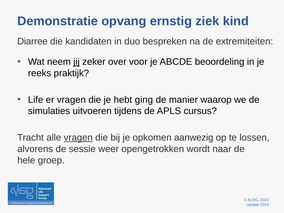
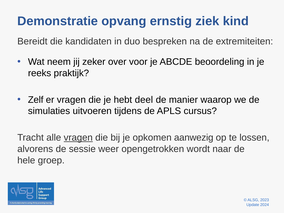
Diarree: Diarree -> Bereidt (32, 41)
jij underline: present -> none (77, 62)
Life: Life -> Zelf (36, 100)
ging: ging -> deel (144, 100)
